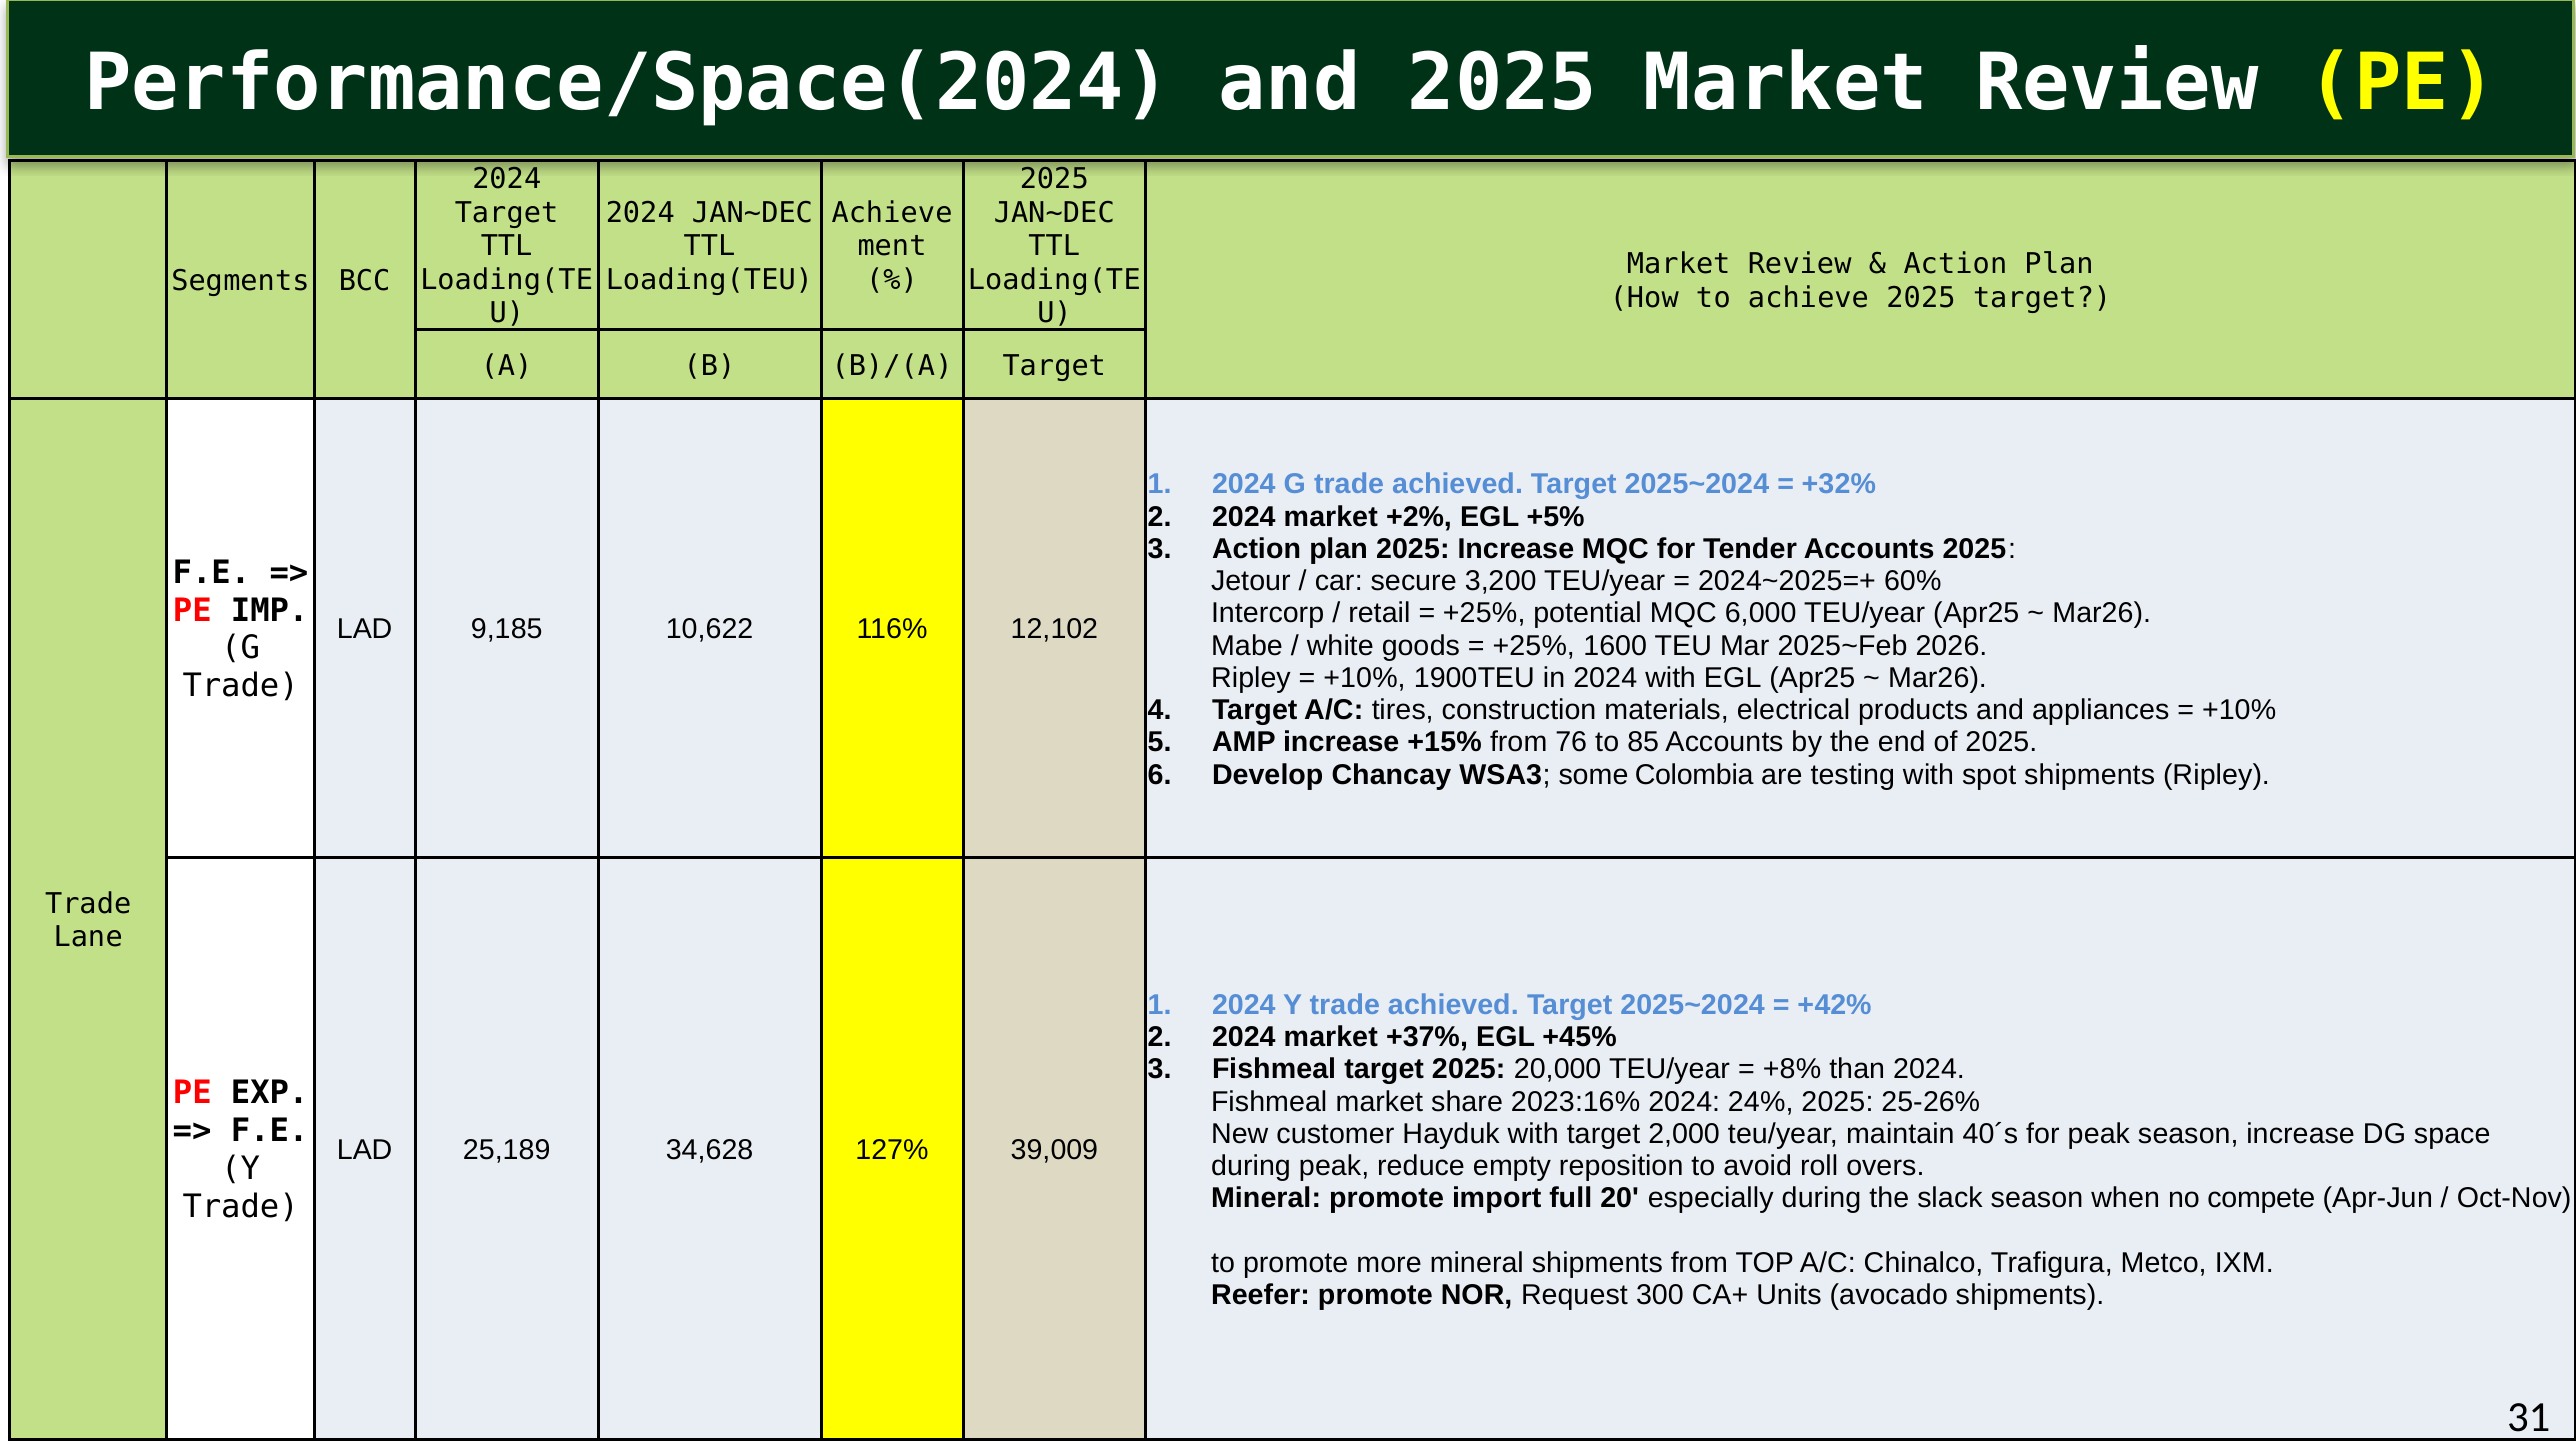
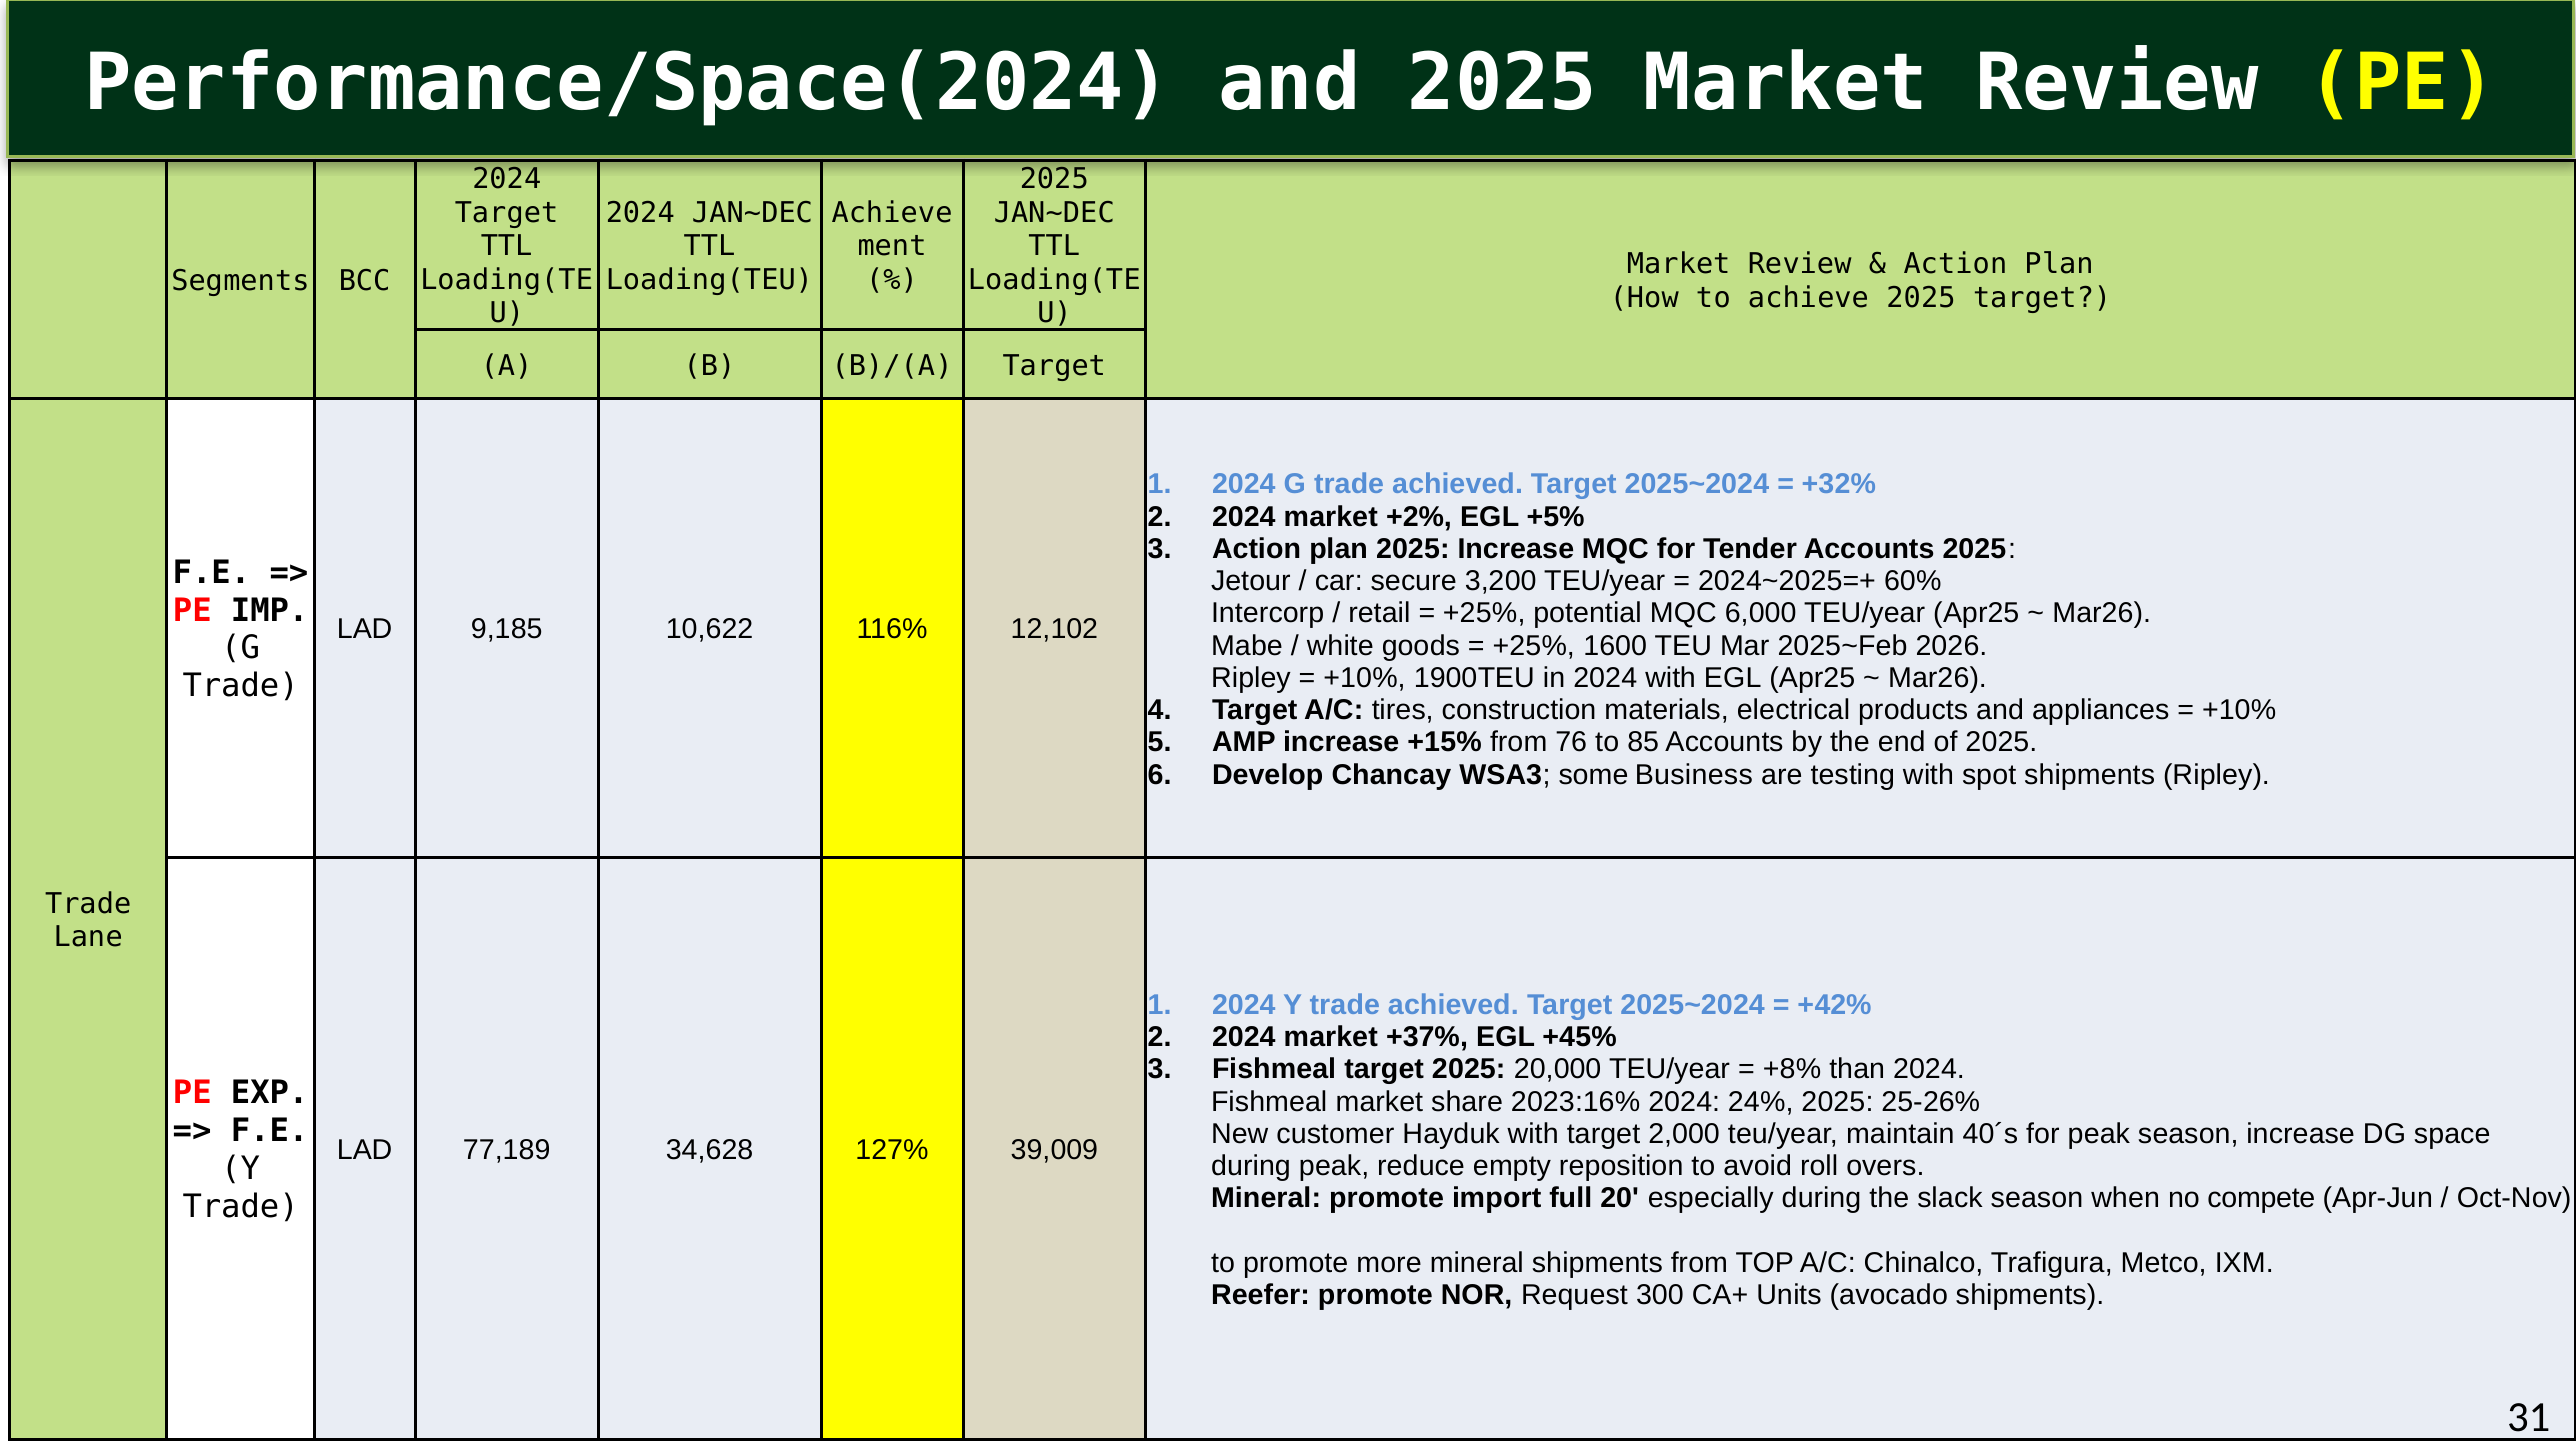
Colombia: Colombia -> Business (1694, 775)
25,189: 25,189 -> 77,189 (507, 1150)
